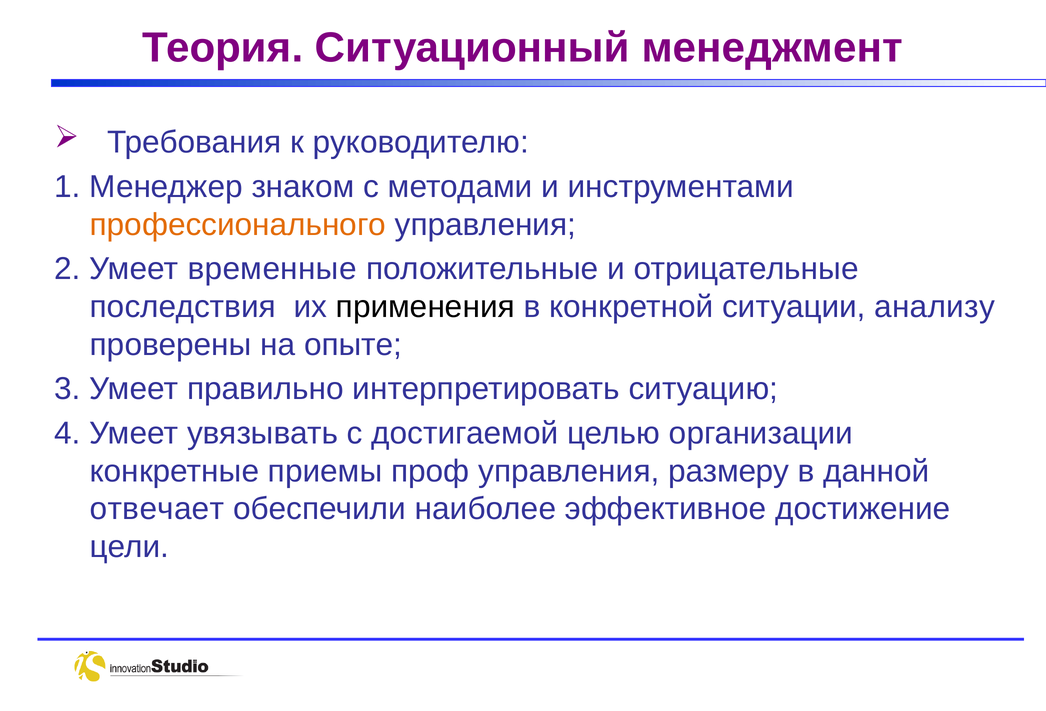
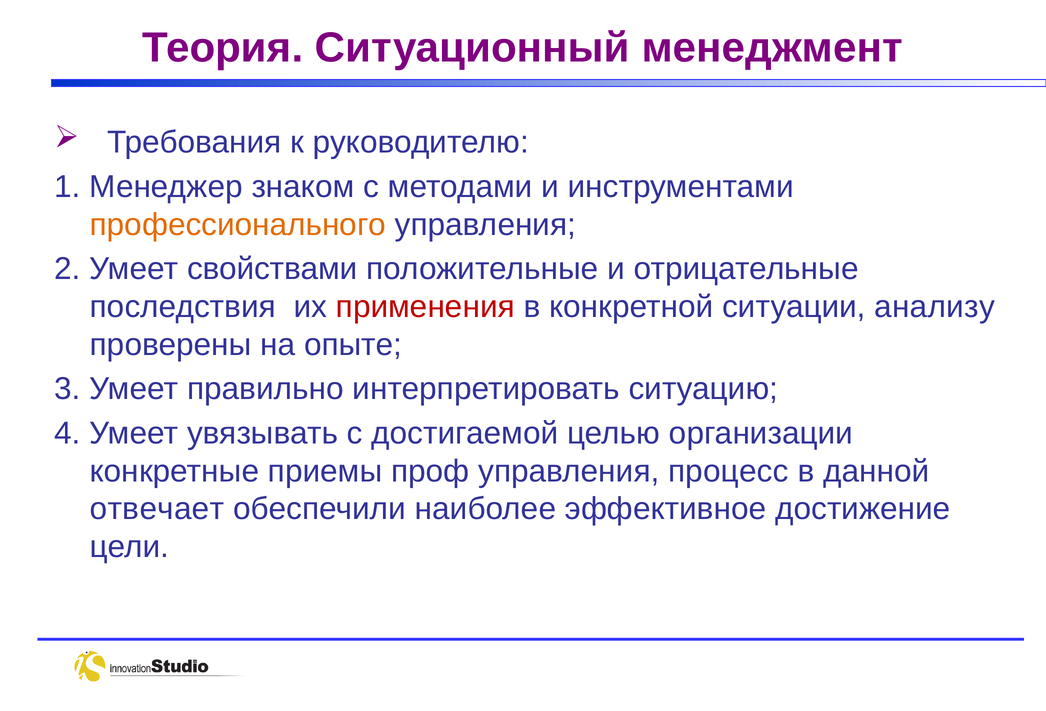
временные: временные -> свойствами (272, 269)
применения colour: black -> red (425, 307)
размеру: размеру -> процесс (728, 472)
